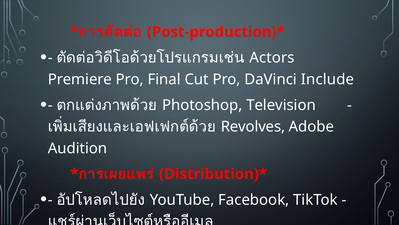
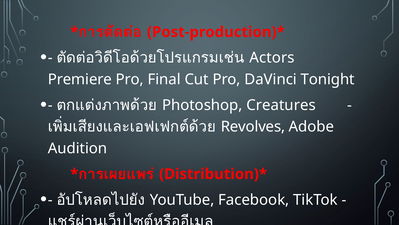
Include: Include -> Tonight (328, 79)
Television: Television -> Creatures (281, 105)
